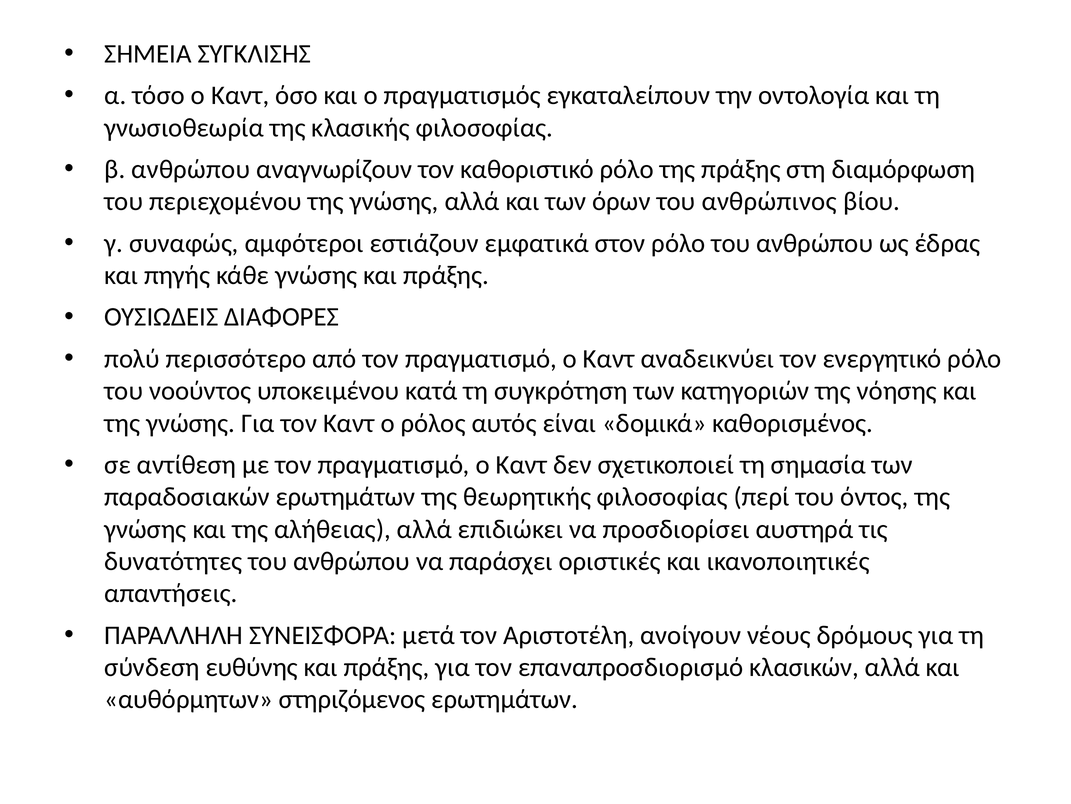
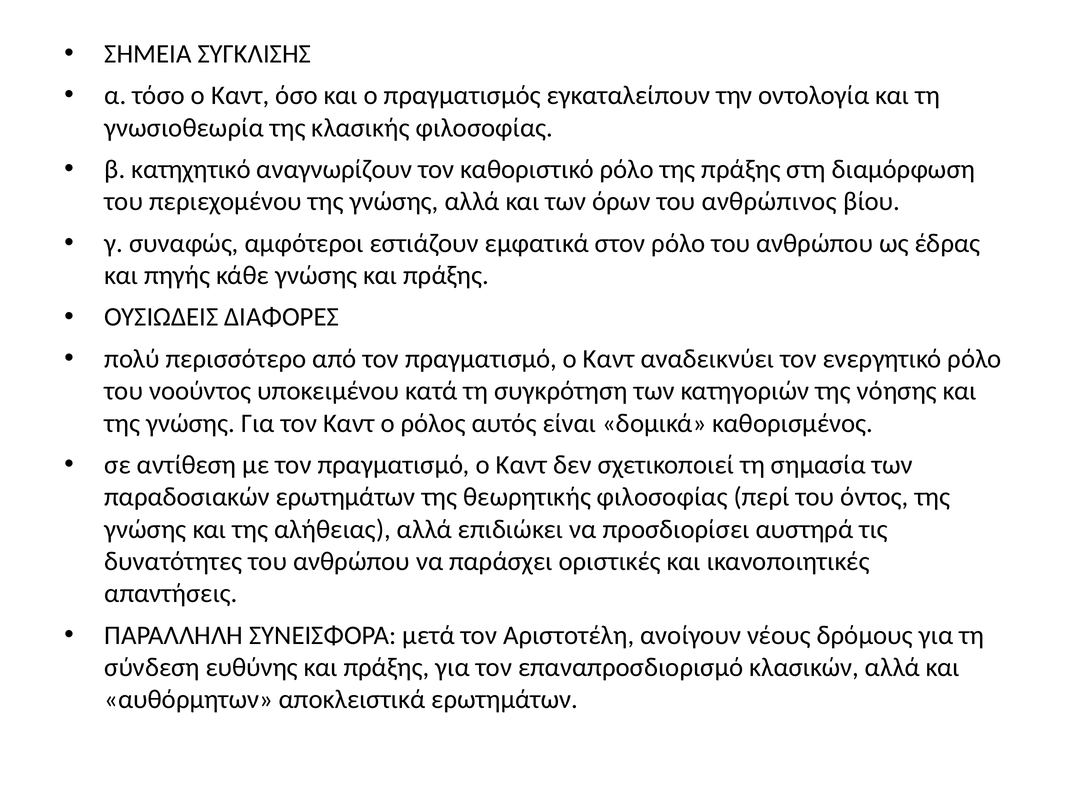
β ανθρώπου: ανθρώπου -> κατηχητικό (191, 169)
στηριζόμενος: στηριζόμενος -> αποκλειστικά (352, 699)
